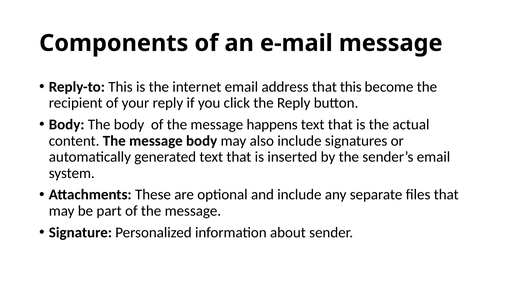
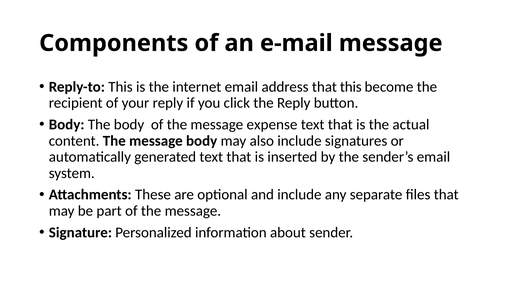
happens: happens -> expense (272, 125)
